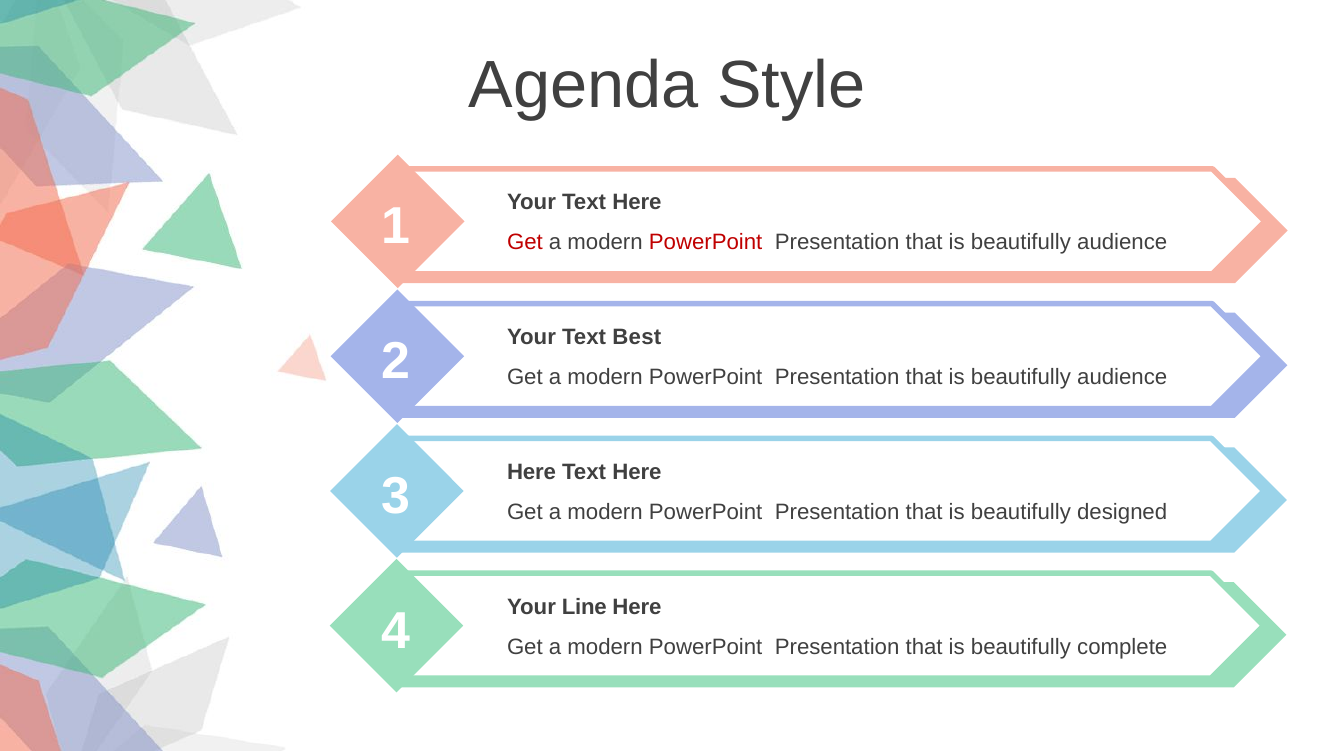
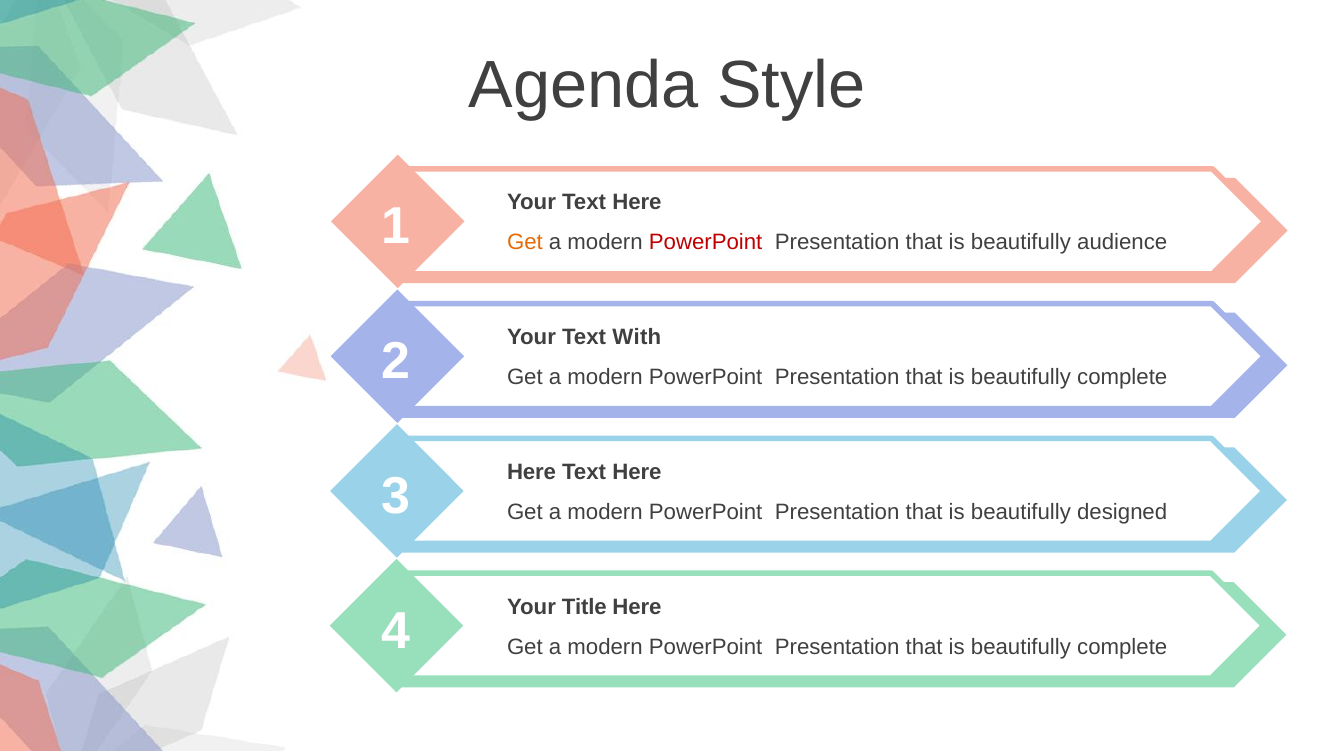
Get colour: red -> orange (525, 242)
Best: Best -> With (637, 337)
audience: audience -> complete (1122, 377)
Line: Line -> Title (584, 607)
